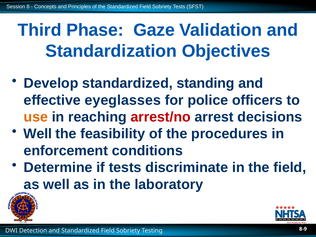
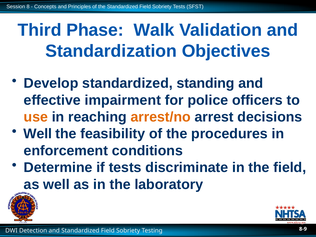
Gaze: Gaze -> Walk (154, 30)
eyeglasses: eyeglasses -> impairment (123, 100)
arrest/no colour: red -> orange (161, 117)
